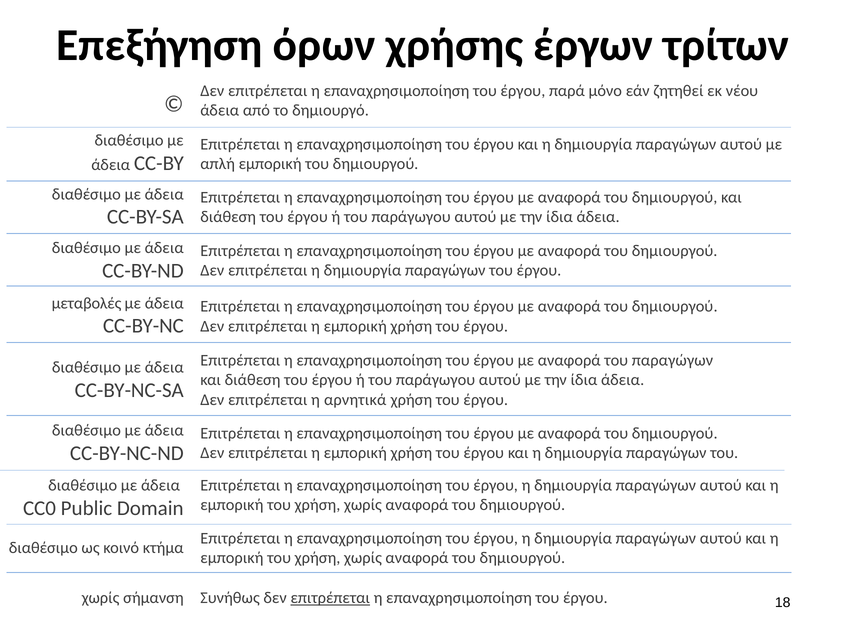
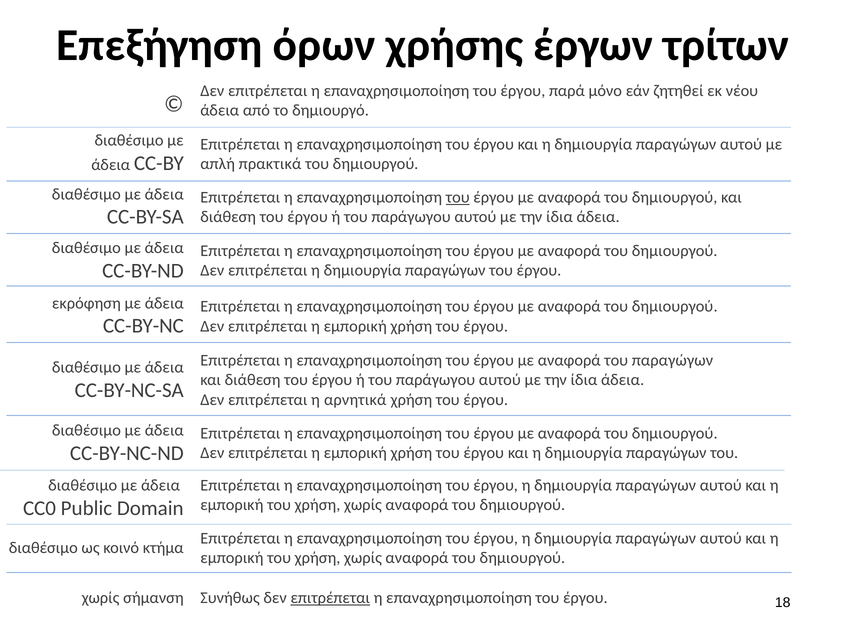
απλή εμπορική: εμπορική -> πρακτικά (270, 164)
του underline: none -> present (458, 197)
μεταβολές: μεταβολές -> εκρόφηση (86, 303)
